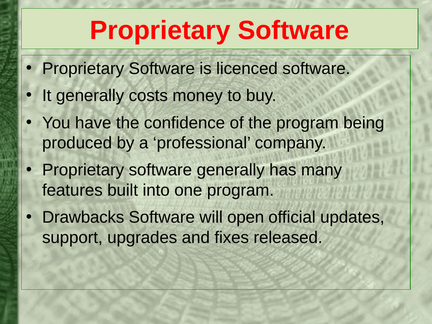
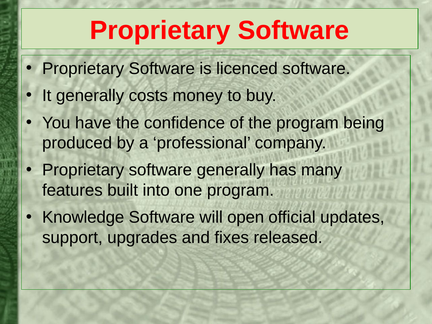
Drawbacks: Drawbacks -> Knowledge (83, 217)
